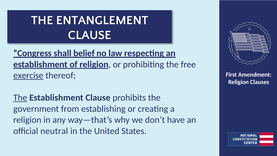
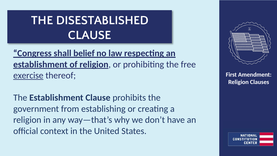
ENTANGLEMENT: ENTANGLEMENT -> DISESTABLISHED (102, 20)
The underline: present -> none (20, 98)
neutral: neutral -> context (54, 131)
